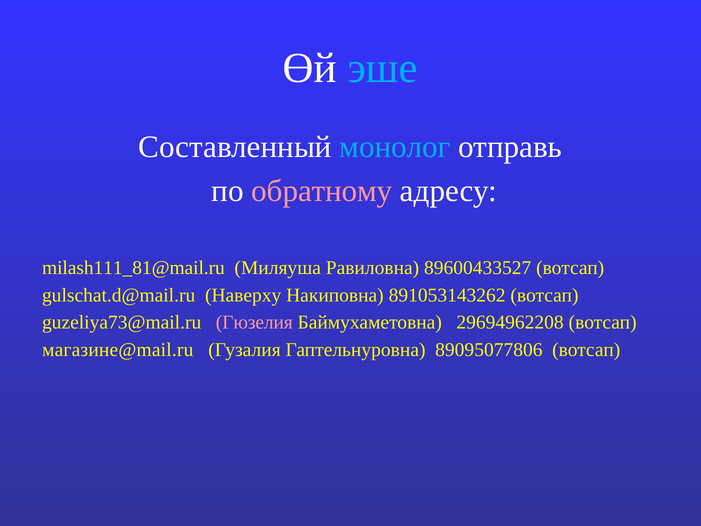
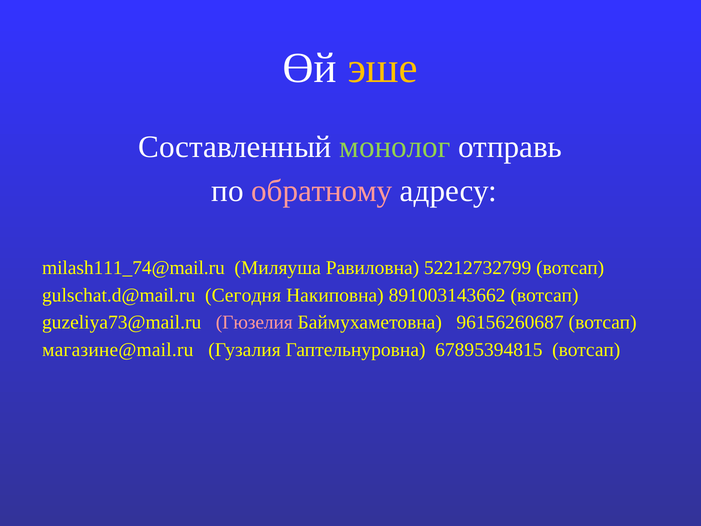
эше colour: light blue -> yellow (383, 68)
монолог colour: light blue -> light green (395, 147)
milash111_81@mail.ru: milash111_81@mail.ru -> milash111_74@mail.ru (133, 268)
89600433527: 89600433527 -> 52212732799 (478, 268)
Наверху: Наверху -> Сегодня (243, 295)
891053143262: 891053143262 -> 891003143662 (447, 295)
29694962208: 29694962208 -> 96156260687 (510, 322)
89095077806: 89095077806 -> 67895394815 (489, 350)
